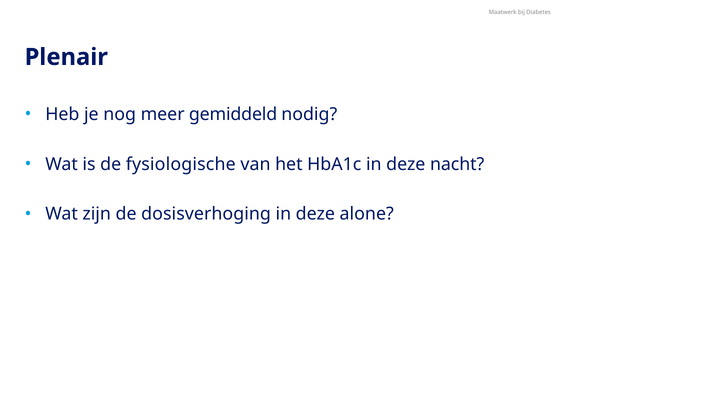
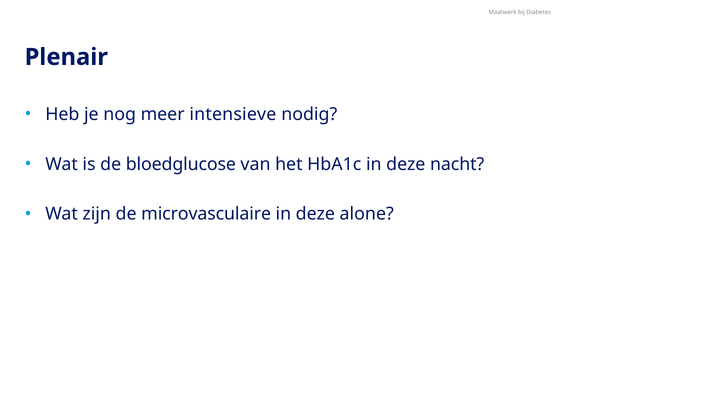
gemiddeld: gemiddeld -> intensieve (233, 114)
fysiologische: fysiologische -> bloedglucose (181, 164)
dosisverhoging: dosisverhoging -> microvasculaire (206, 214)
